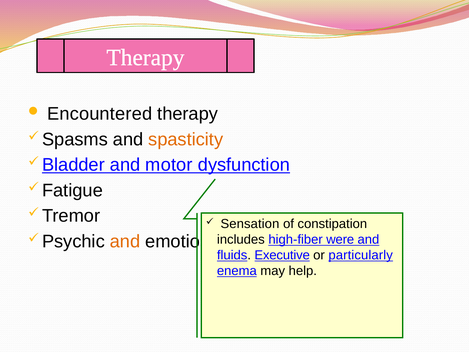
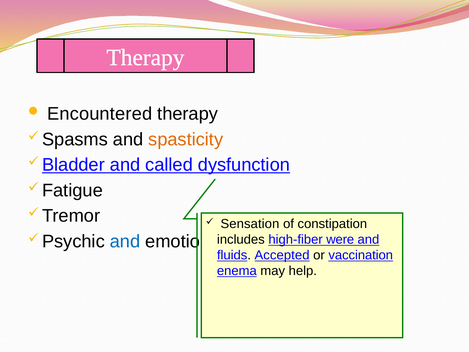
motor: motor -> called (169, 165)
and colour: orange -> blue (125, 241)
Executive: Executive -> Accepted (282, 255)
particularly: particularly -> vaccination (361, 255)
